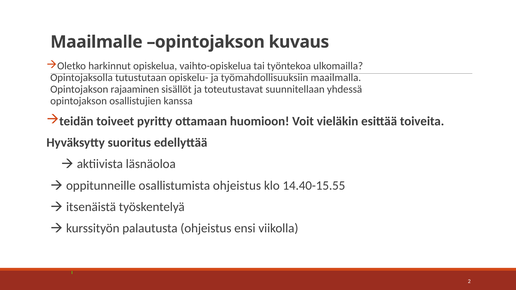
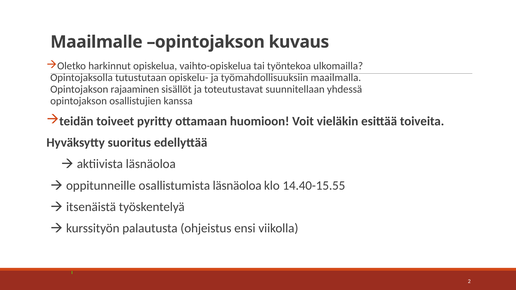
osallistumista ohjeistus: ohjeistus -> läsnäoloa (237, 186)
